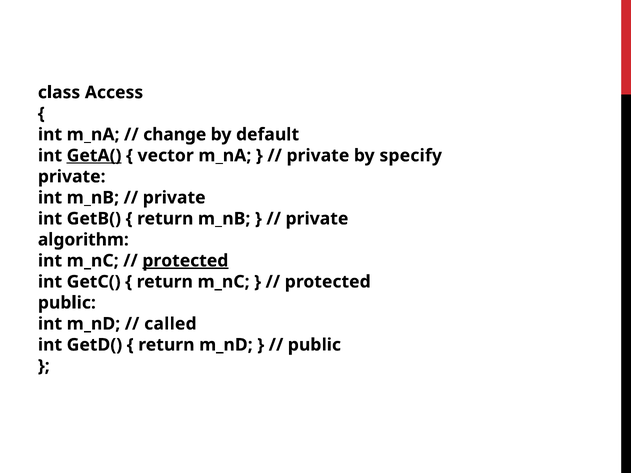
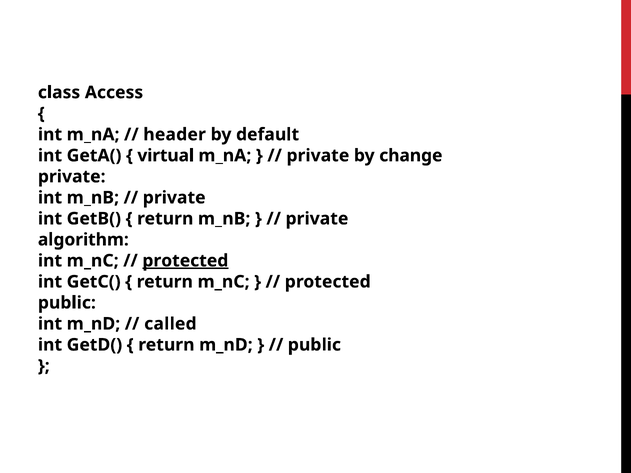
change: change -> header (175, 135)
GetA( underline: present -> none (94, 156)
vector: vector -> virtual (166, 156)
specify: specify -> change (411, 156)
